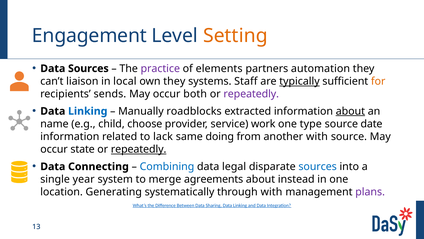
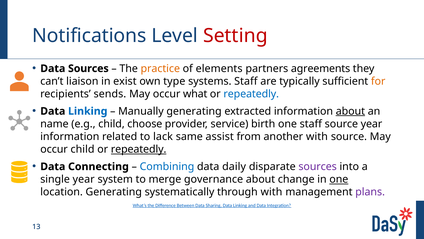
Engagement: Engagement -> Notifications (89, 36)
Setting colour: orange -> red (235, 36)
practice colour: purple -> orange (160, 68)
automation: automation -> agreements (321, 68)
local: local -> exist (125, 81)
own they: they -> type (174, 81)
typically underline: present -> none (299, 81)
both: both -> what (195, 94)
repeatedly colour: purple -> blue (251, 94)
Manually roadblocks: roadblocks -> generating (194, 111)
work: work -> birth (263, 124)
one type: type -> staff (311, 124)
source date: date -> year (371, 124)
doing: doing -> assist (220, 136)
occur state: state -> child (83, 149)
legal: legal -> daily (234, 166)
sources colour: blue -> purple (318, 166)
agreements: agreements -> governance (214, 179)
instead: instead -> change (296, 179)
one underline: none -> present (339, 179)
